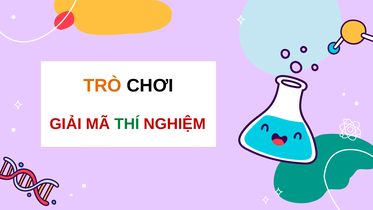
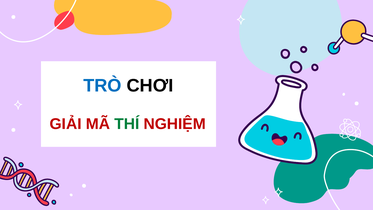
TRÒ colour: orange -> blue (102, 86)
